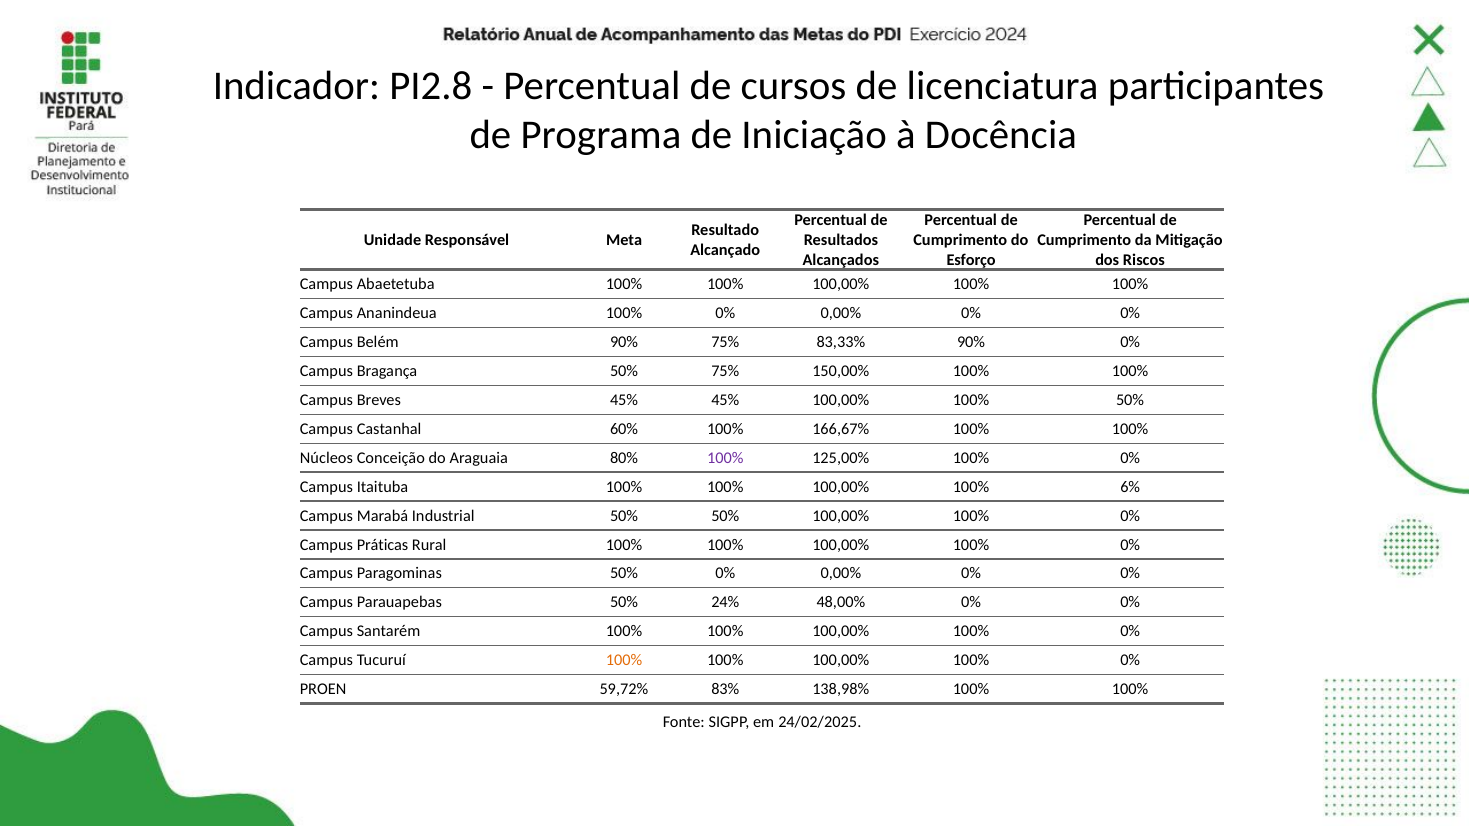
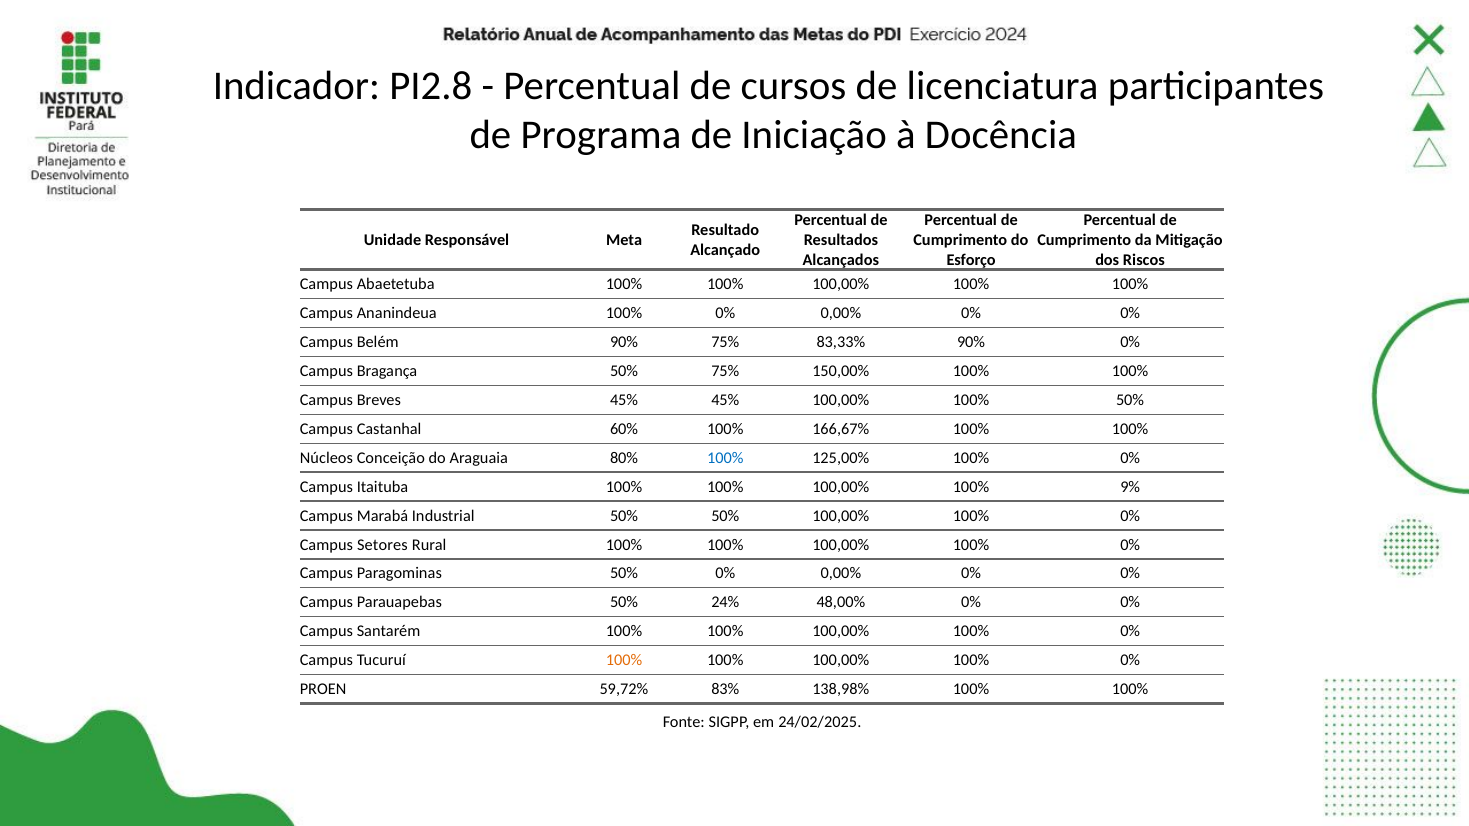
100% colour: purple -> blue (725, 458)
6%: 6% -> 9% (1130, 487)
Práticas: Práticas -> Setores (382, 545)
